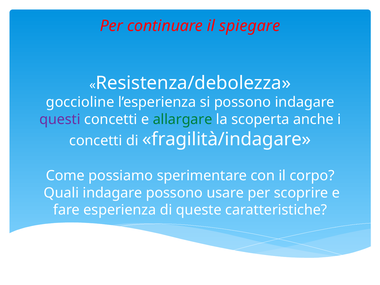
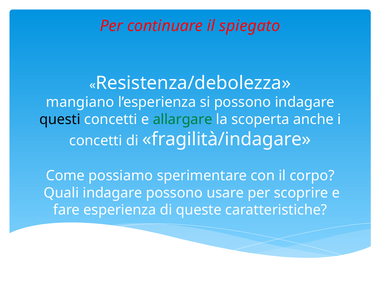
spiegare: spiegare -> spiegato (250, 26)
goccioline: goccioline -> mangiano (80, 102)
questi colour: purple -> black (60, 119)
